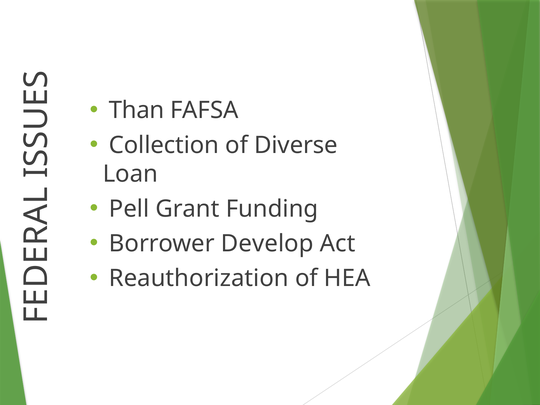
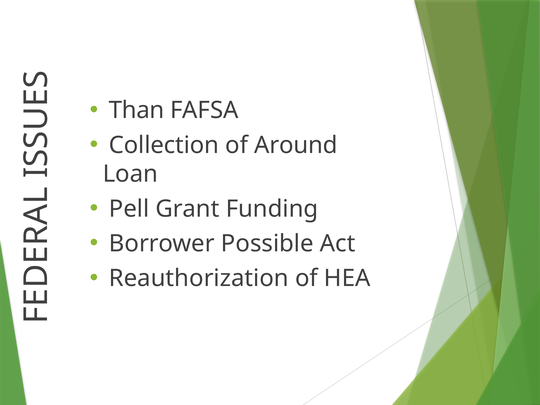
Diverse: Diverse -> Around (296, 145)
Develop: Develop -> Possible (267, 244)
